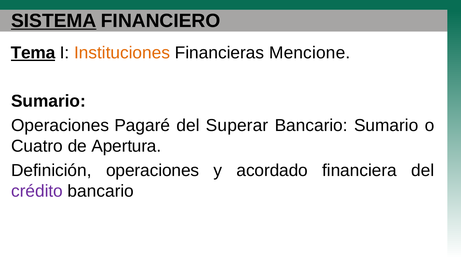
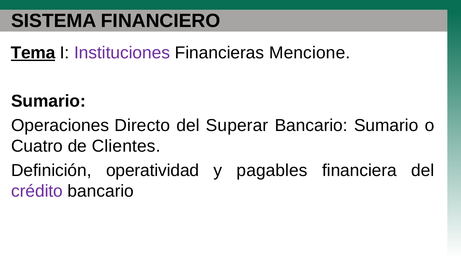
SISTEMA underline: present -> none (54, 21)
Instituciones colour: orange -> purple (122, 53)
Pagaré: Pagaré -> Directo (142, 126)
Apertura: Apertura -> Clientes (126, 146)
Definición operaciones: operaciones -> operatividad (153, 171)
acordado: acordado -> pagables (272, 171)
